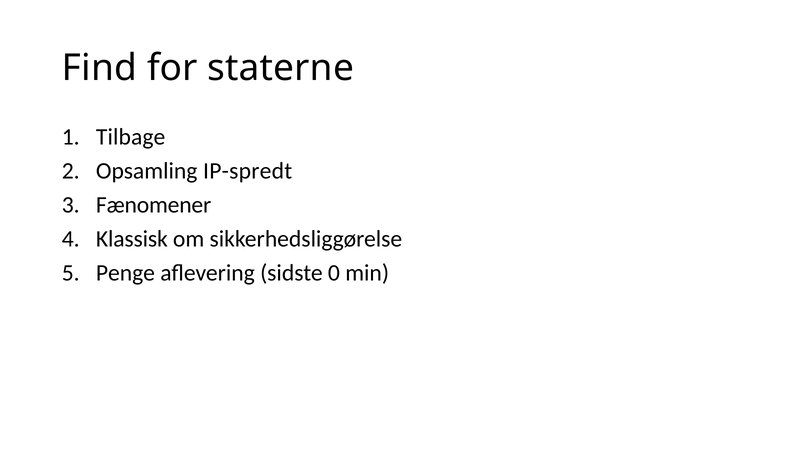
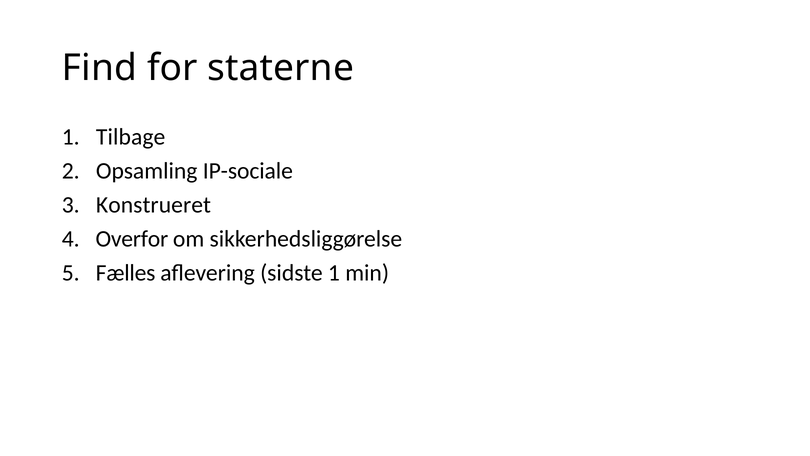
IP-spredt: IP-spredt -> IP-sociale (248, 171)
Fænomener: Fænomener -> Konstrueret (153, 205)
Klassisk: Klassisk -> Overfor (132, 239)
Penge: Penge -> Fælles (126, 273)
sidste 0: 0 -> 1 (334, 273)
